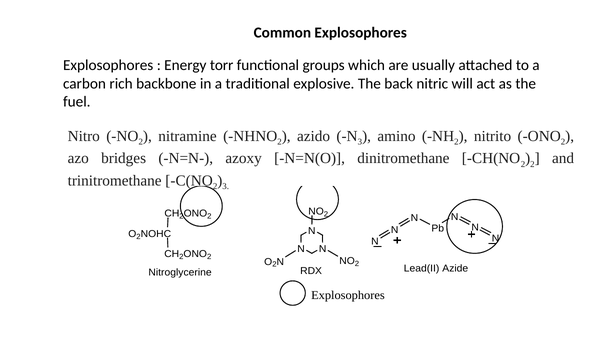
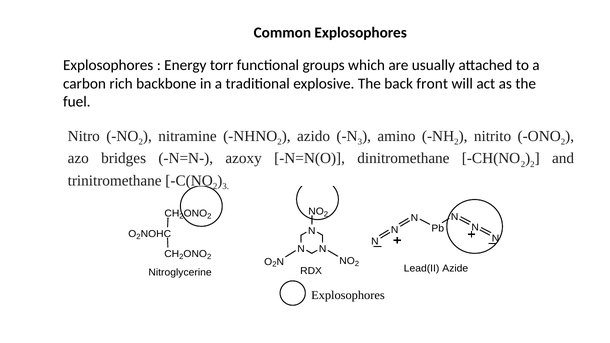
nitric: nitric -> front (432, 84)
